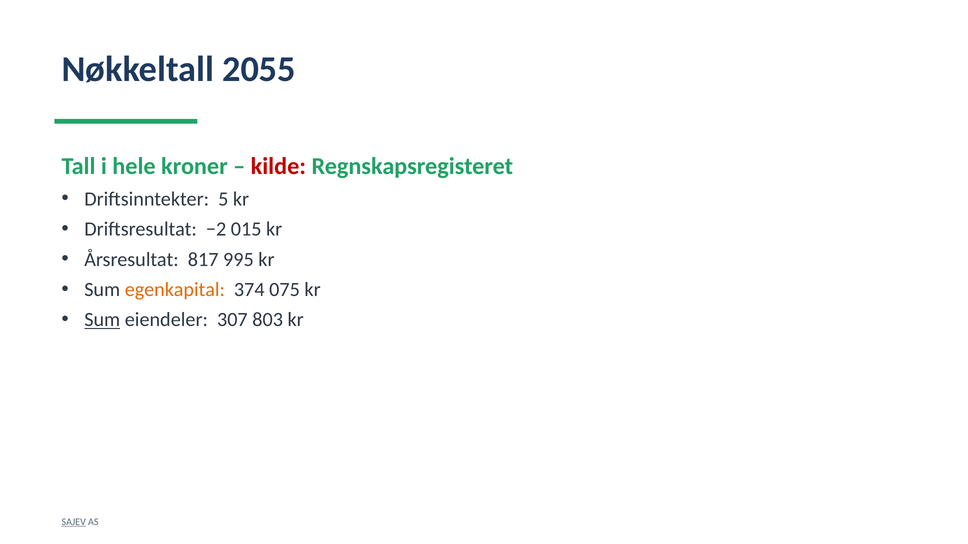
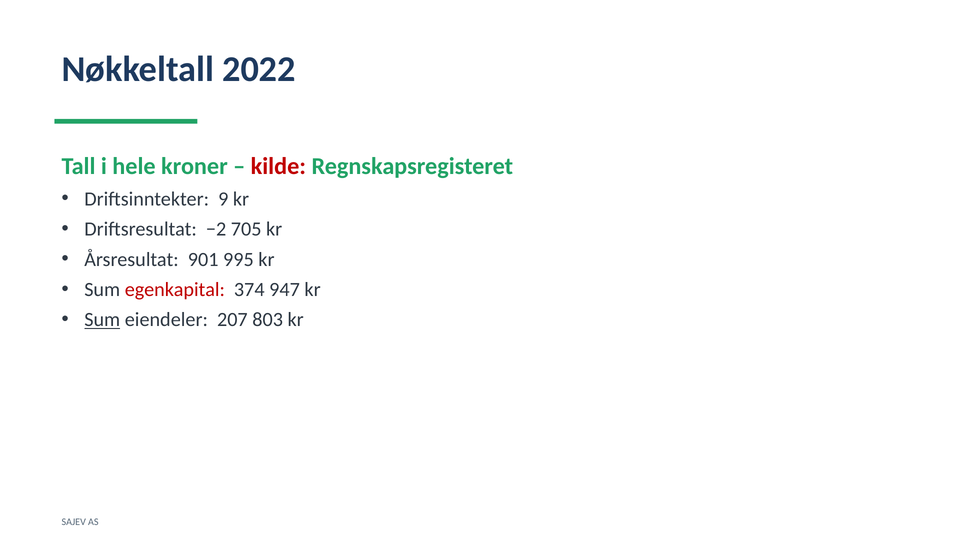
2055: 2055 -> 2022 (259, 69)
5: 5 -> 9 (223, 199)
015: 015 -> 705 (246, 229)
817: 817 -> 901 (203, 260)
egenkapital colour: orange -> red (175, 290)
075: 075 -> 947 (285, 290)
307: 307 -> 207 (232, 320)
SAJEV underline: present -> none (74, 522)
